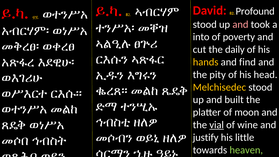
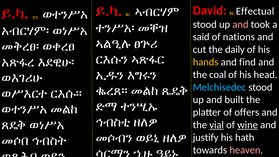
Profound: Profound -> Effectual (255, 11)
into: into -> said (201, 37)
poverty: poverty -> nations (239, 37)
pity: pity -> coal (218, 75)
Melchisedec colour: yellow -> light blue (219, 87)
moon: moon -> offers (247, 112)
wine underline: none -> present (248, 125)
little: little -> hath (245, 137)
heaven colour: light green -> pink (246, 150)
